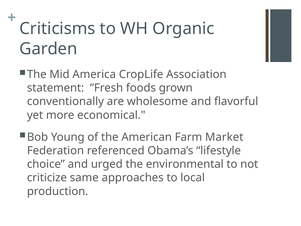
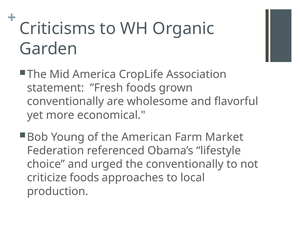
the environmental: environmental -> conventionally (185, 164)
criticize same: same -> foods (84, 178)
